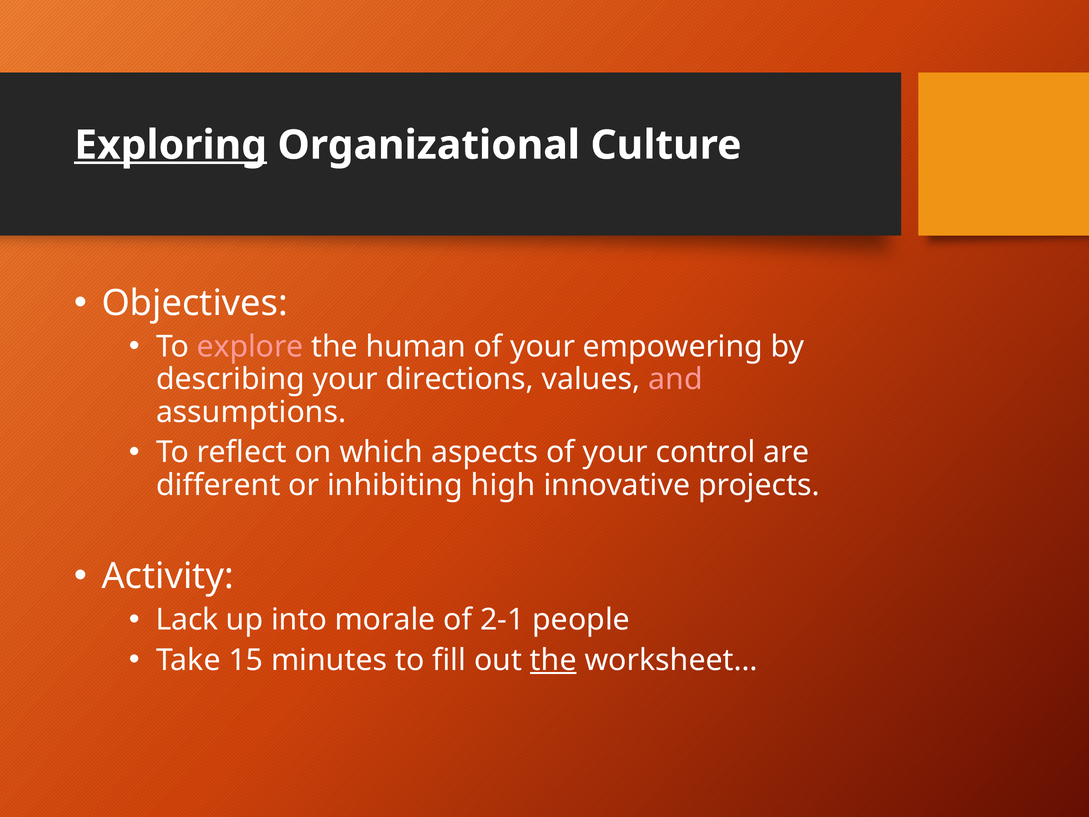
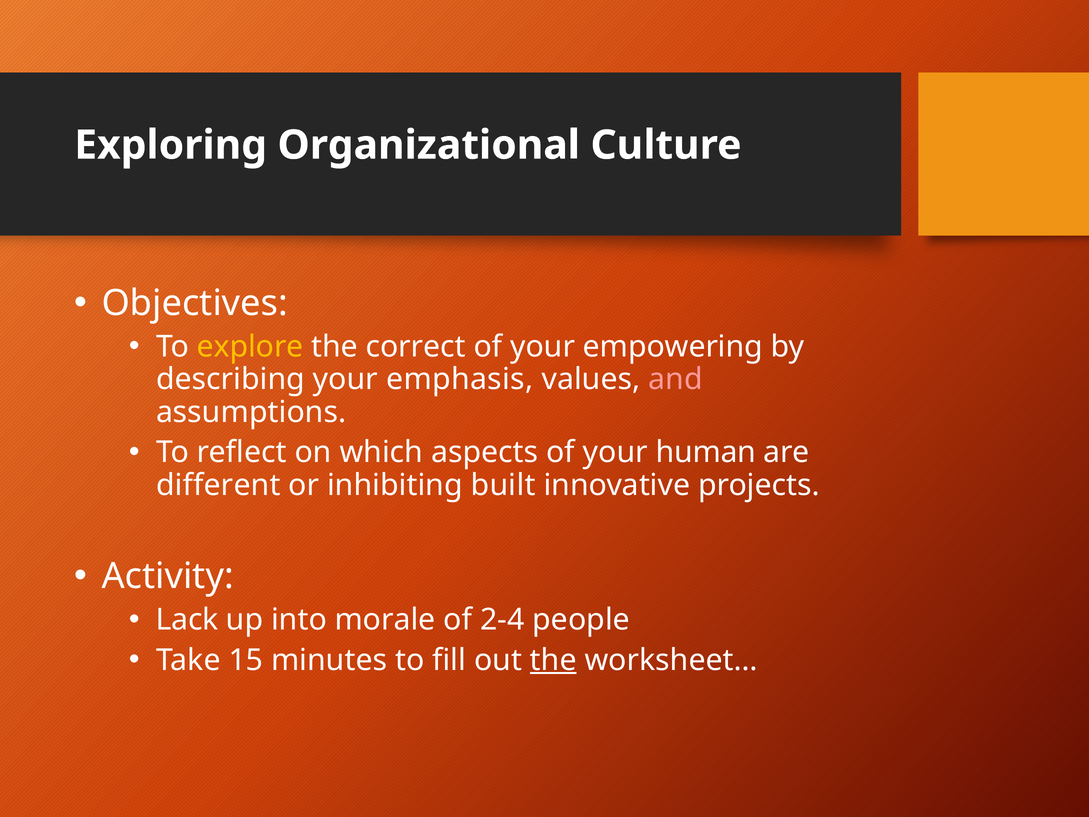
Exploring underline: present -> none (171, 145)
explore colour: pink -> yellow (250, 347)
human: human -> correct (416, 347)
directions: directions -> emphasis (460, 379)
control: control -> human (706, 452)
high: high -> built (503, 485)
2-1: 2-1 -> 2-4 (502, 620)
